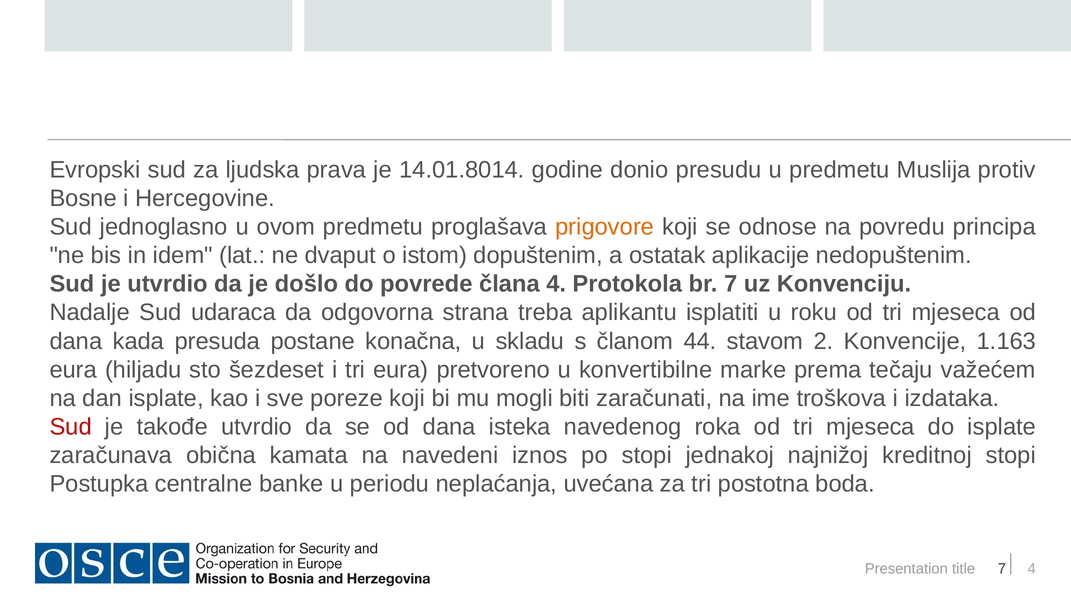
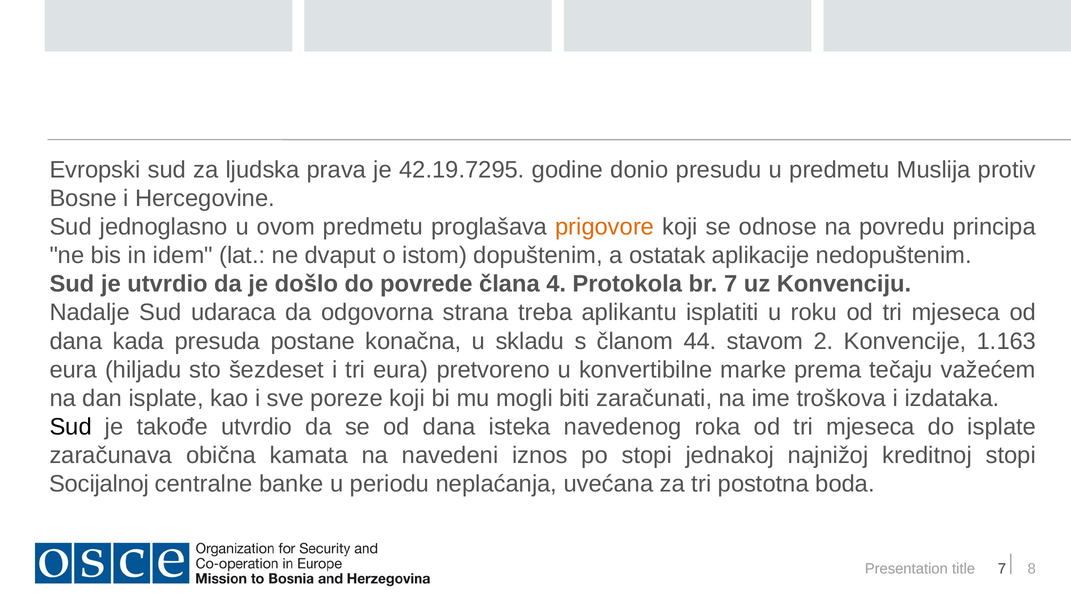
14.01.8014: 14.01.8014 -> 42.19.7295 (462, 170)
Sud colour: red -> black (71, 427)
Postupka: Postupka -> Socijalnoj (99, 484)
4: 4 -> 8 (1032, 568)
